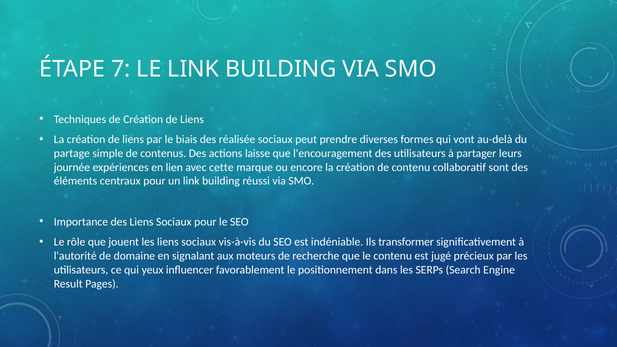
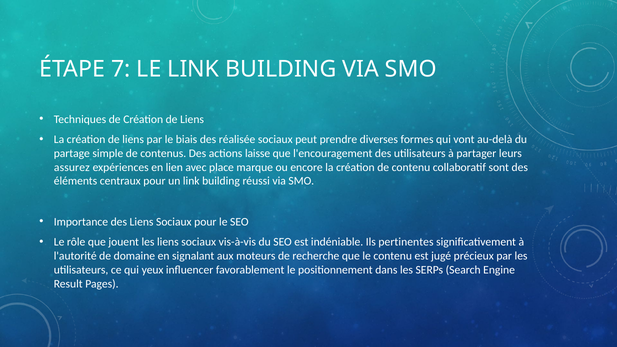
journée: journée -> assurez (72, 167)
cette: cette -> place (221, 167)
transformer: transformer -> pertinentes (406, 242)
